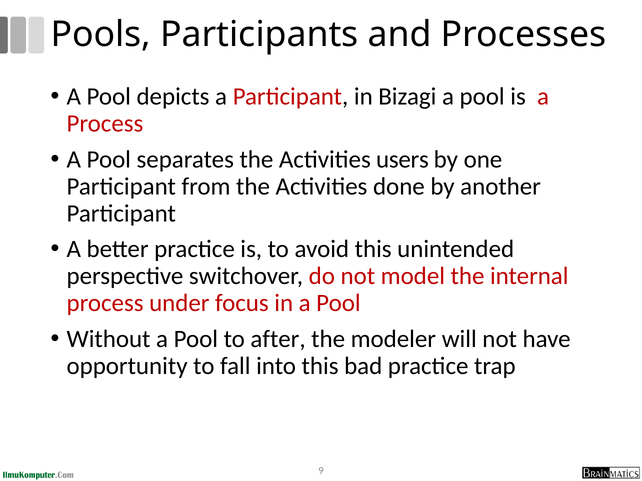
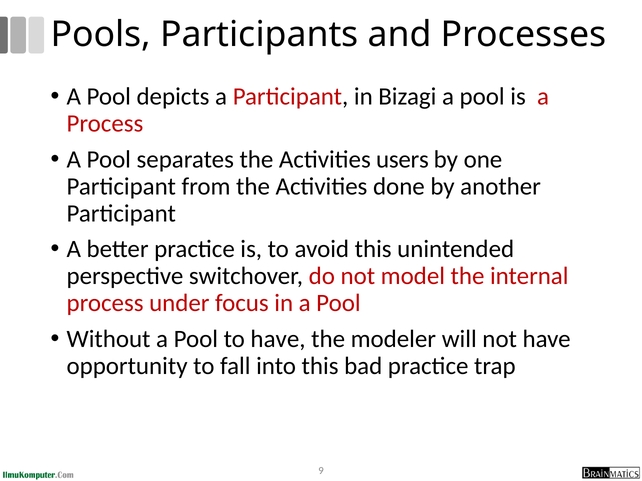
to after: after -> have (278, 339)
